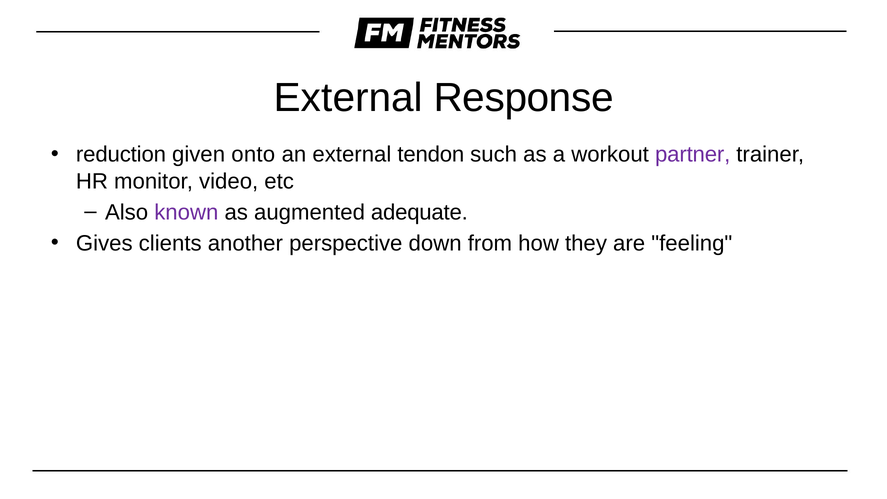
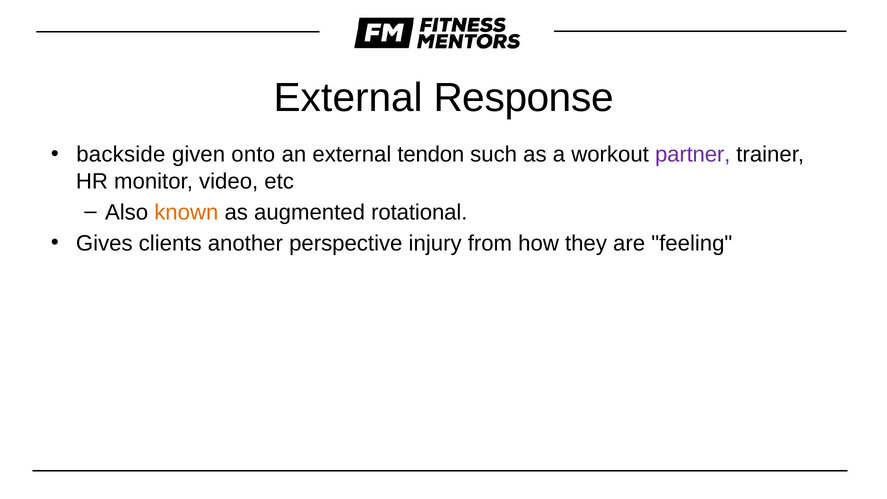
reduction: reduction -> backside (121, 155)
known colour: purple -> orange (186, 212)
adequate: adequate -> rotational (419, 212)
down: down -> injury (435, 243)
